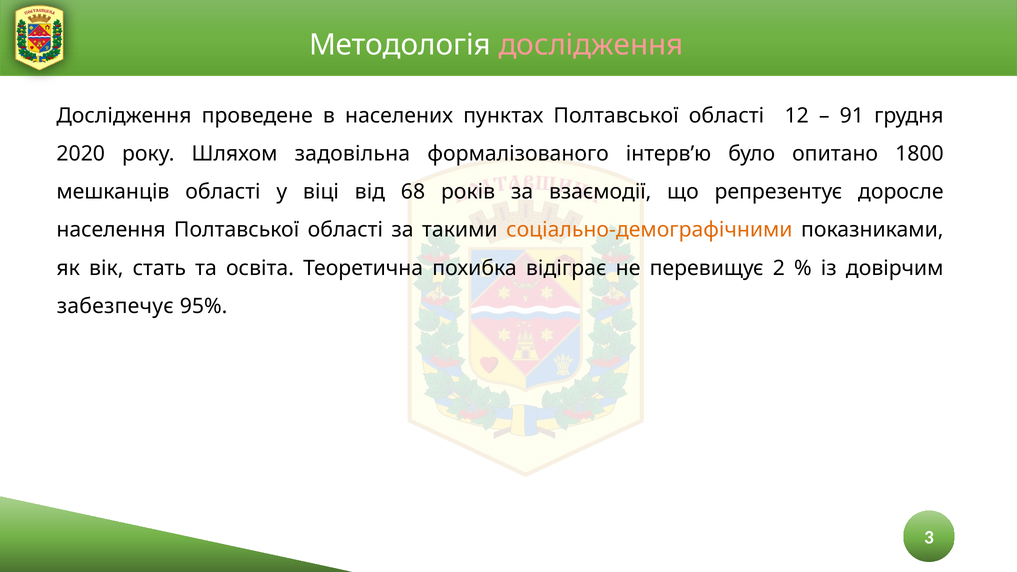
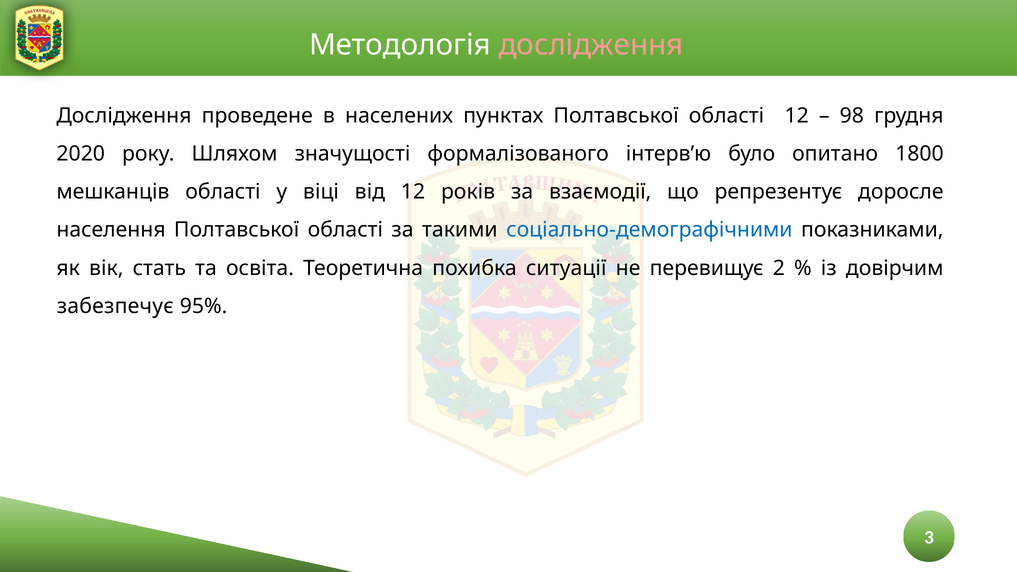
91: 91 -> 98 (852, 116)
задовільна: задовільна -> значущості (352, 154)
від 68: 68 -> 12 (413, 192)
соціально-демографічними colour: orange -> blue (649, 230)
відіграє: відіграє -> ситуації (566, 268)
